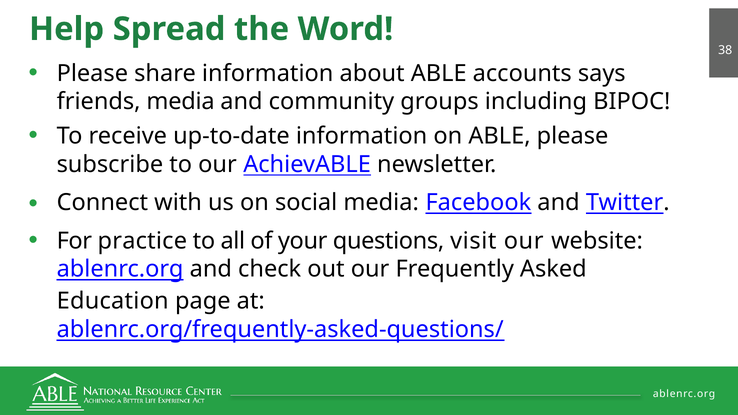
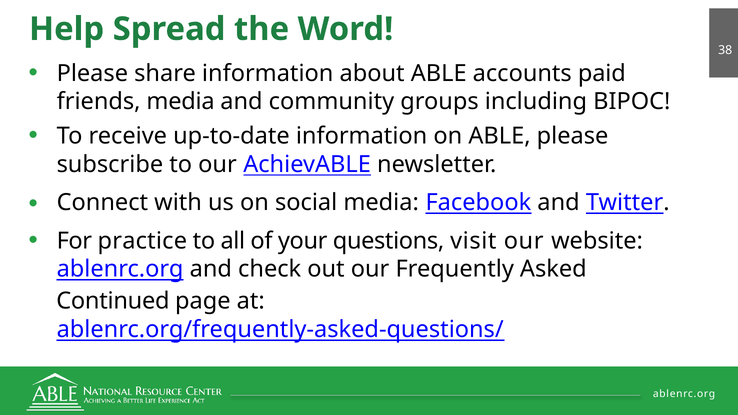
says: says -> paid (602, 73)
Education: Education -> Continued (113, 301)
